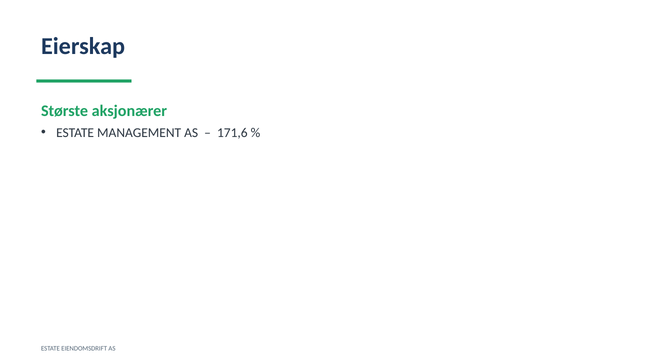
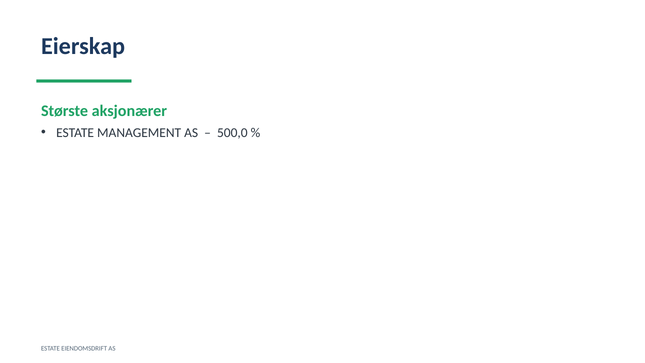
171,6: 171,6 -> 500,0 (232, 133)
